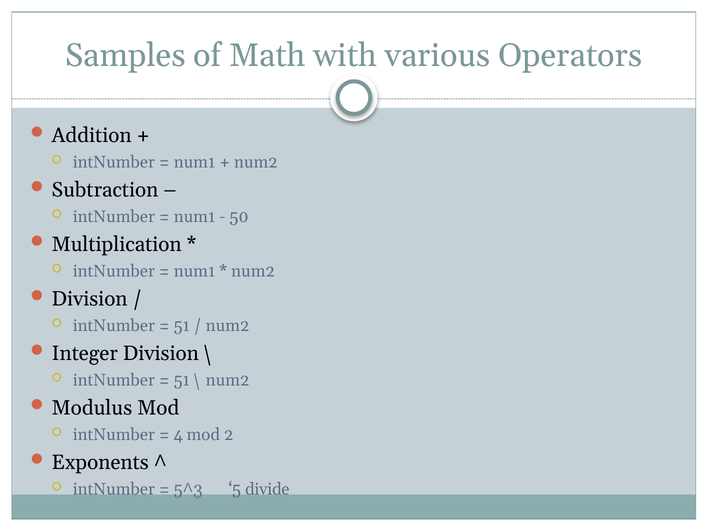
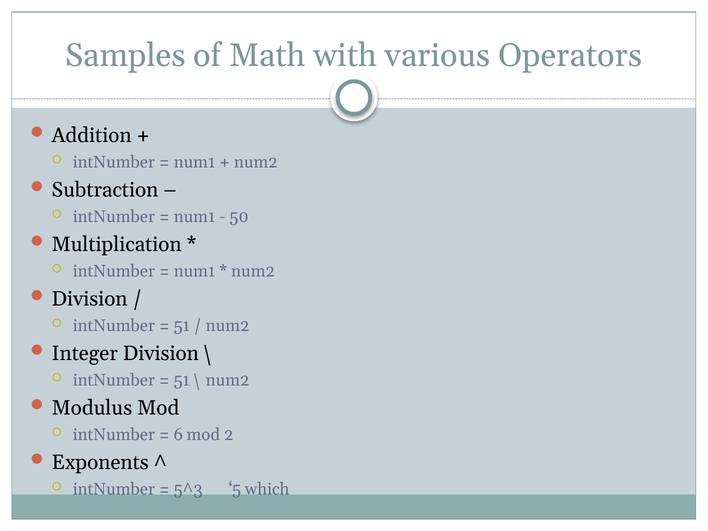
4: 4 -> 6 (178, 434)
divide: divide -> which (267, 489)
